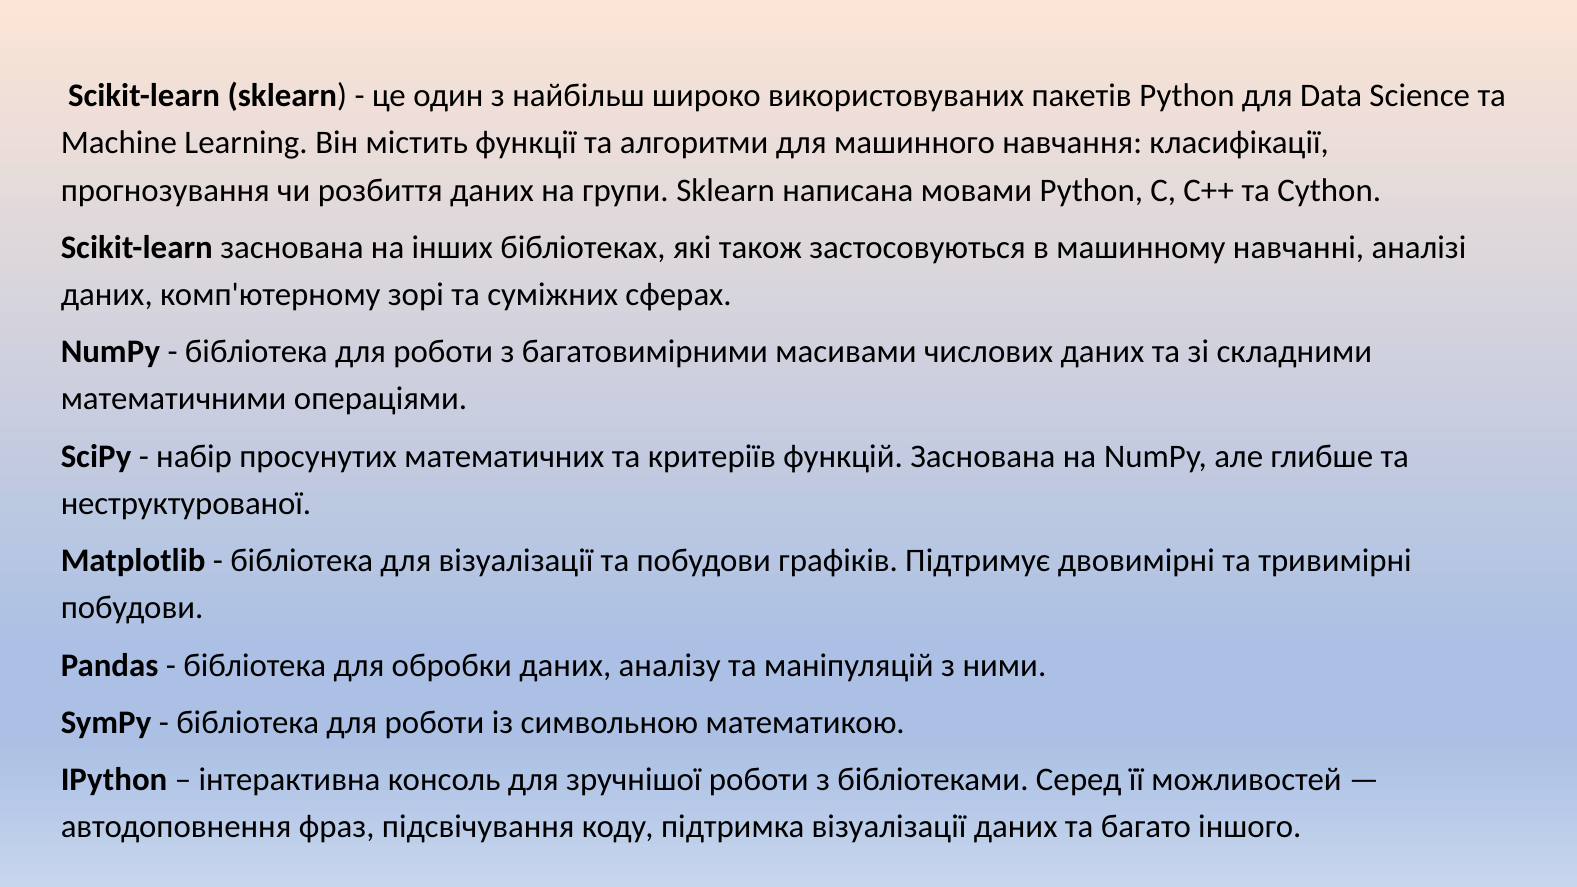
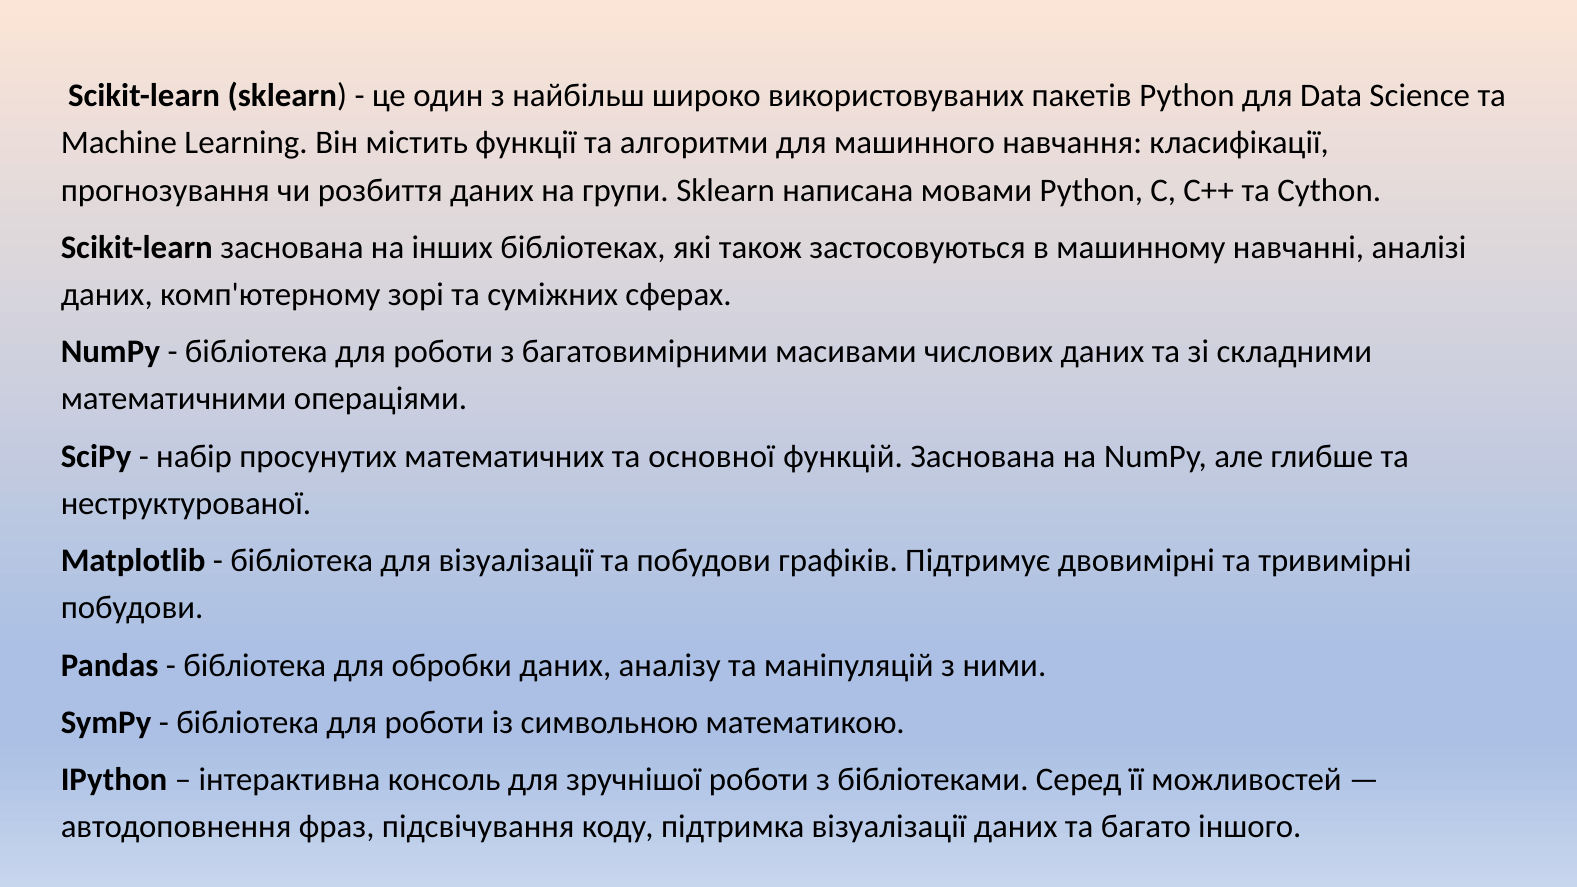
критеріїв: критеріїв -> основної (712, 456)
